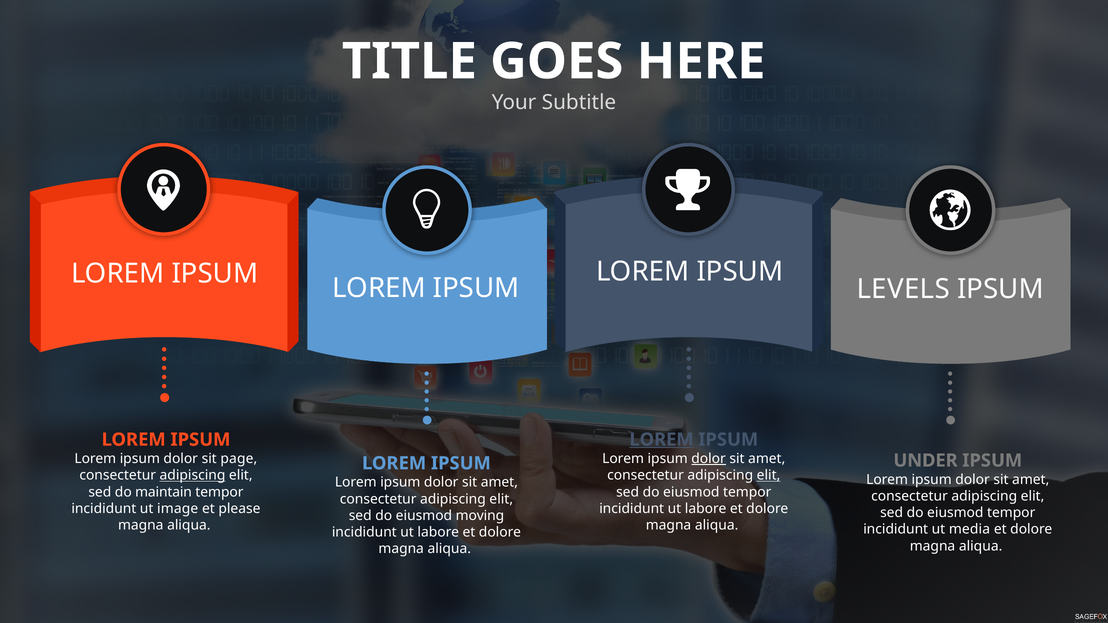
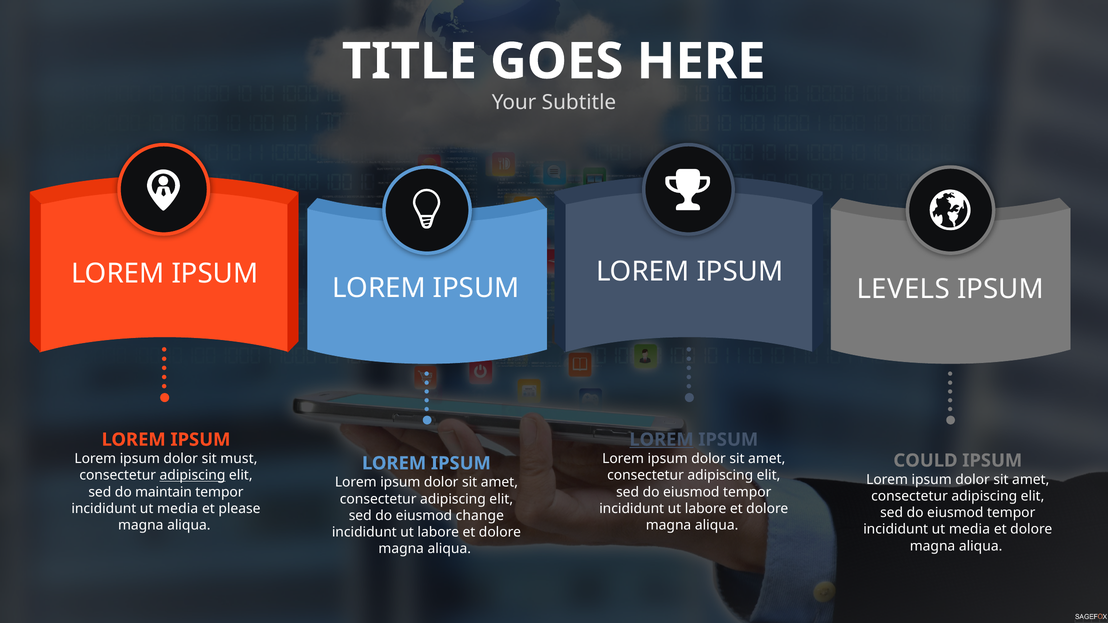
page: page -> must (239, 459)
dolor underline: present -> none (709, 459)
UNDER: UNDER -> COULD (925, 461)
elit underline: present -> none (769, 476)
image: image -> media (178, 509)
moving: moving -> change (480, 516)
